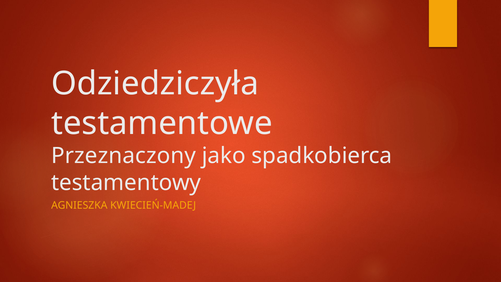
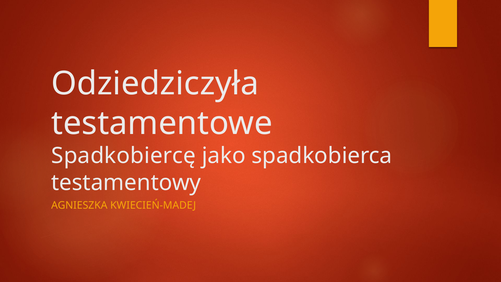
Przeznaczony: Przeznaczony -> Spadkobiercę (124, 156)
